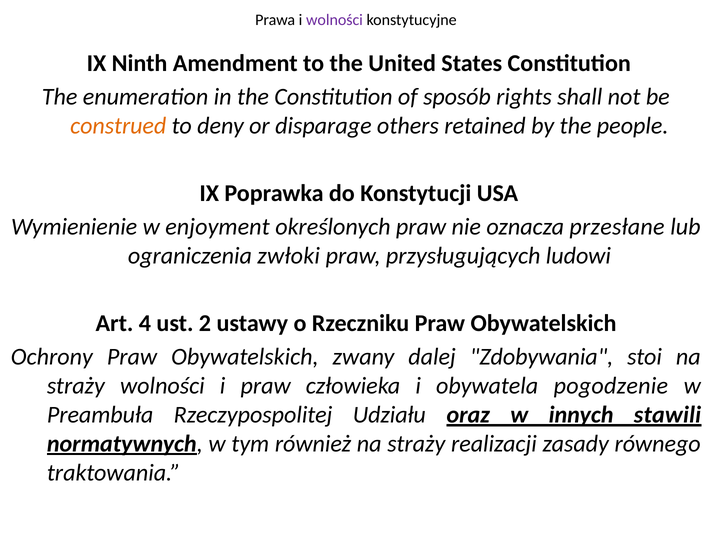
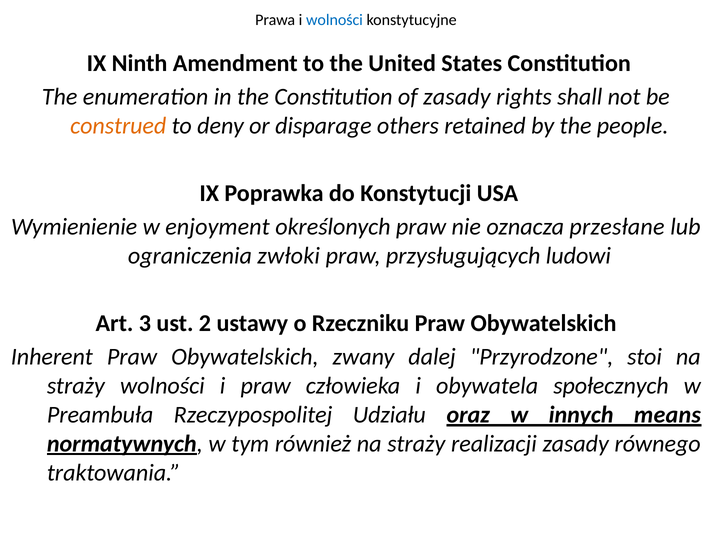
wolności colour: purple -> blue (334, 20)
of sposób: sposób -> zasady (457, 97)
4: 4 -> 3 (145, 323)
Ochrony: Ochrony -> Inherent (52, 357)
Zdobywania: Zdobywania -> Przyrodzone (542, 357)
pogodzenie: pogodzenie -> społecznych (611, 385)
stawili: stawili -> means (667, 414)
